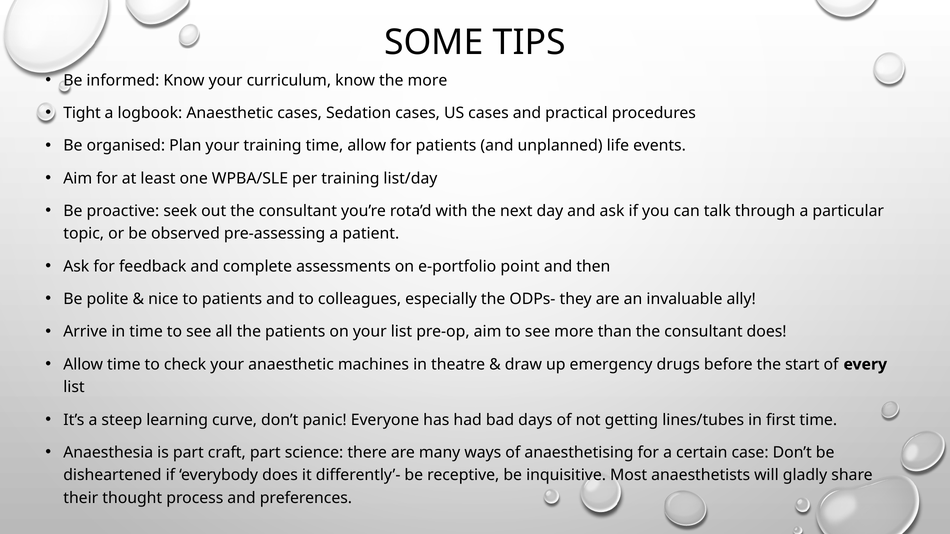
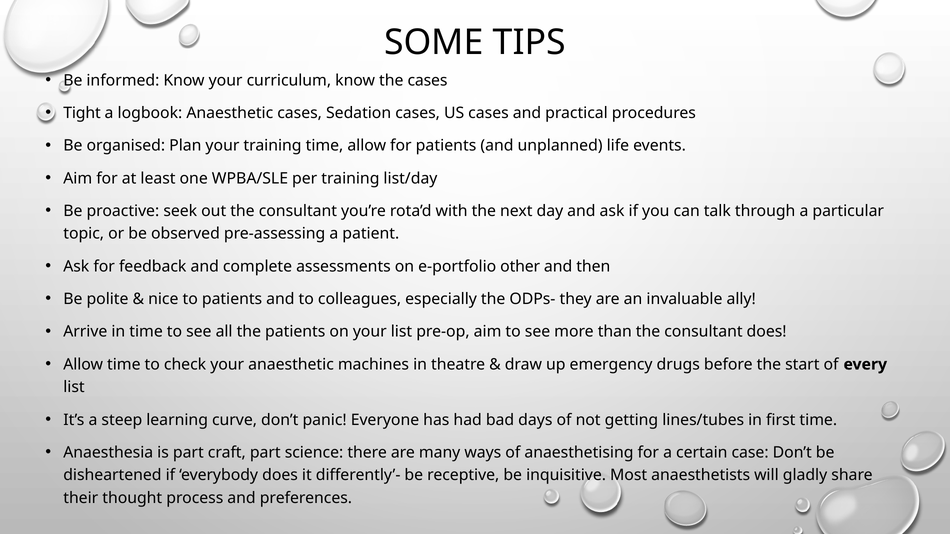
the more: more -> cases (428, 80)
point: point -> other (520, 267)
